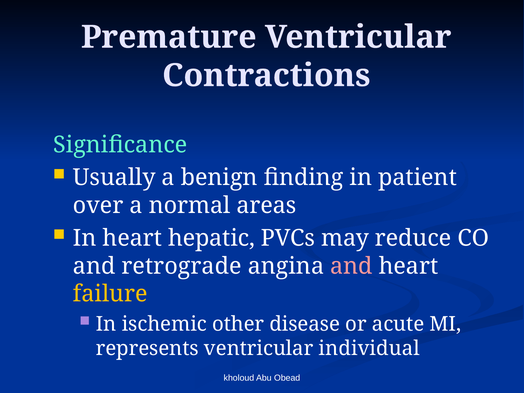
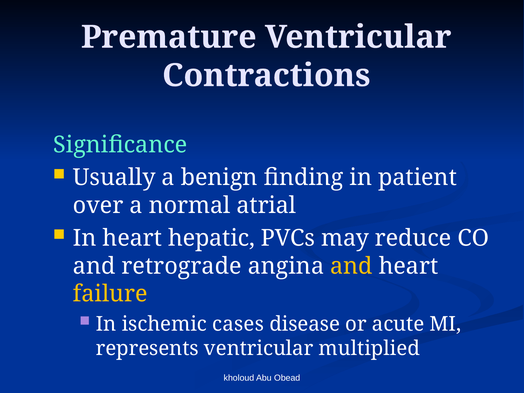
areas: areas -> atrial (266, 205)
and colour: pink -> yellow (351, 266)
other: other -> cases (238, 324)
individual: individual -> multiplied (369, 349)
